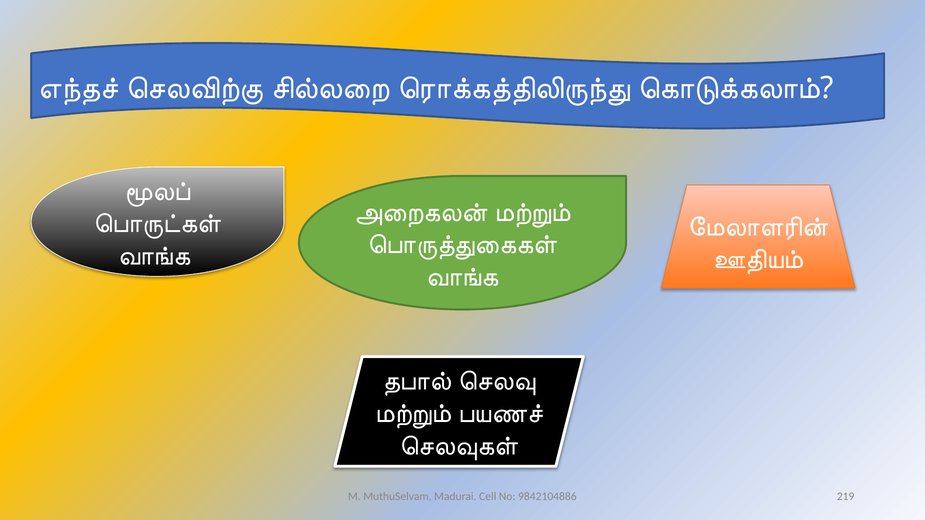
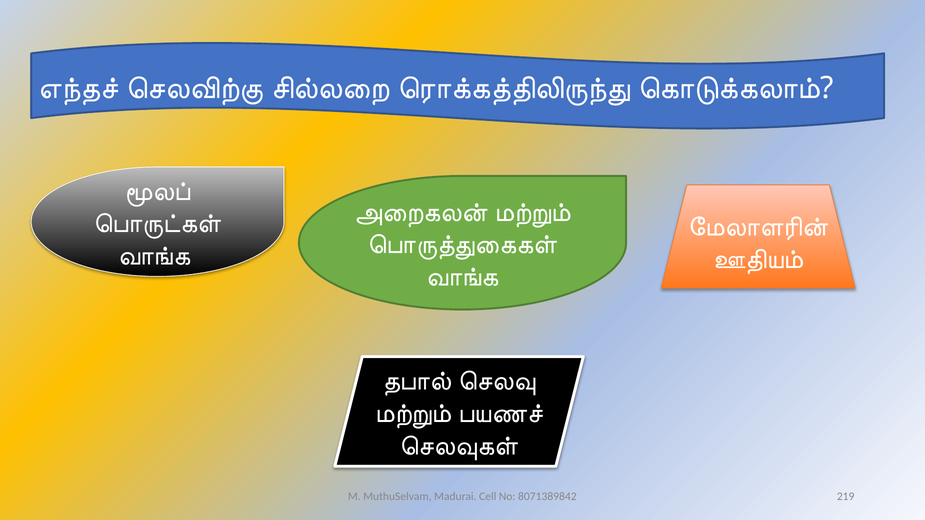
9842104886: 9842104886 -> 8071389842 (547, 497)
